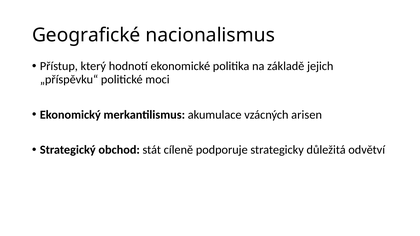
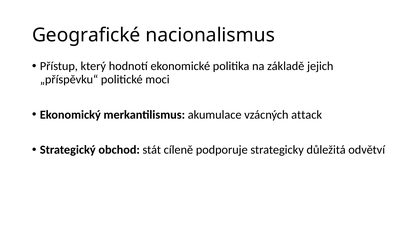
arisen: arisen -> attack (307, 115)
